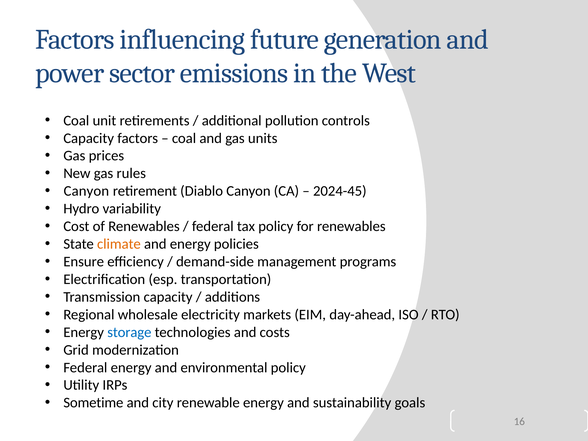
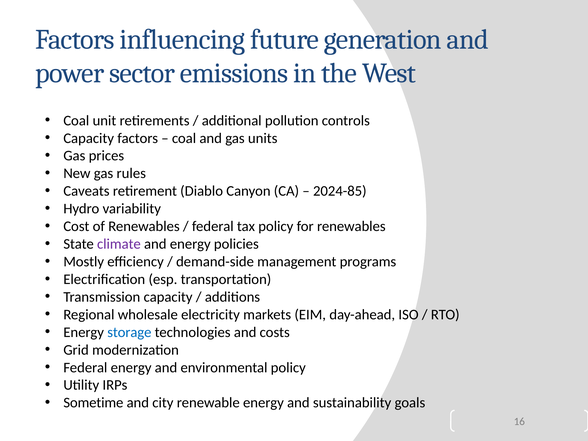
Canyon: Canyon -> Caveats (86, 191)
2024-45: 2024-45 -> 2024-85 (340, 191)
climate colour: orange -> purple (119, 244)
Ensure: Ensure -> Mostly (84, 262)
